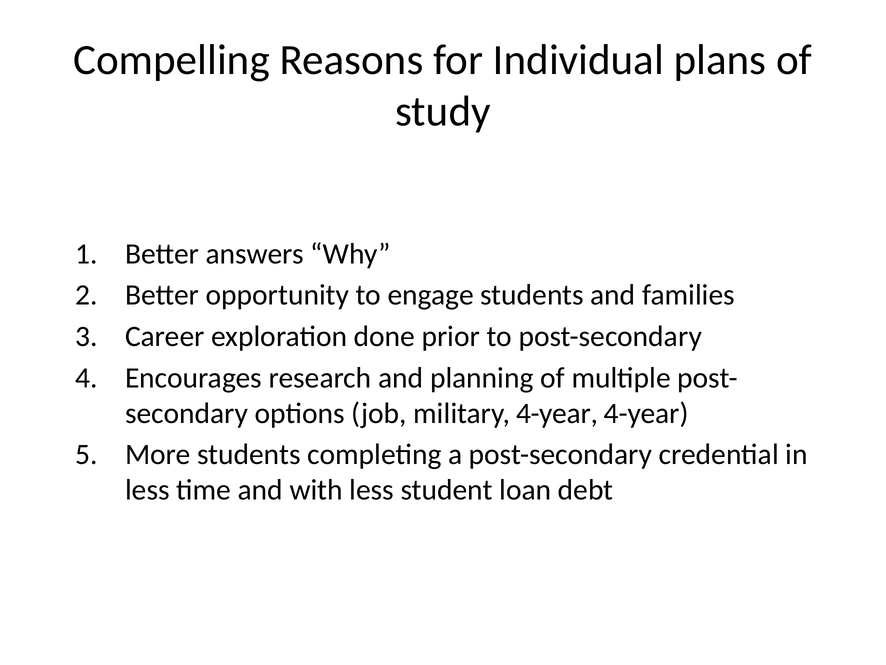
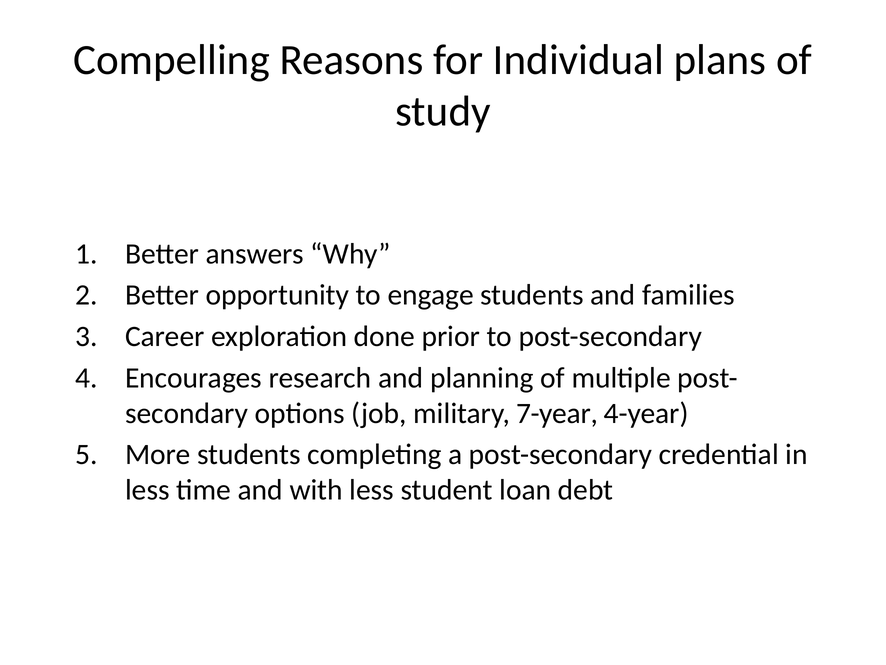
military 4-year: 4-year -> 7-year (557, 413)
